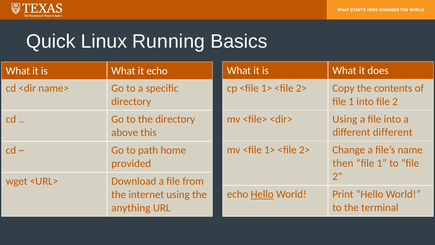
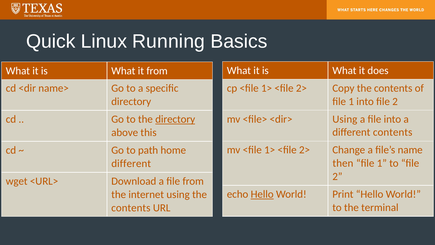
it echo: echo -> from (157, 71)
directory underline: none -> present (175, 119)
different different: different -> contents (393, 132)
provided: provided -> different (131, 163)
anything: anything -> contents (131, 208)
